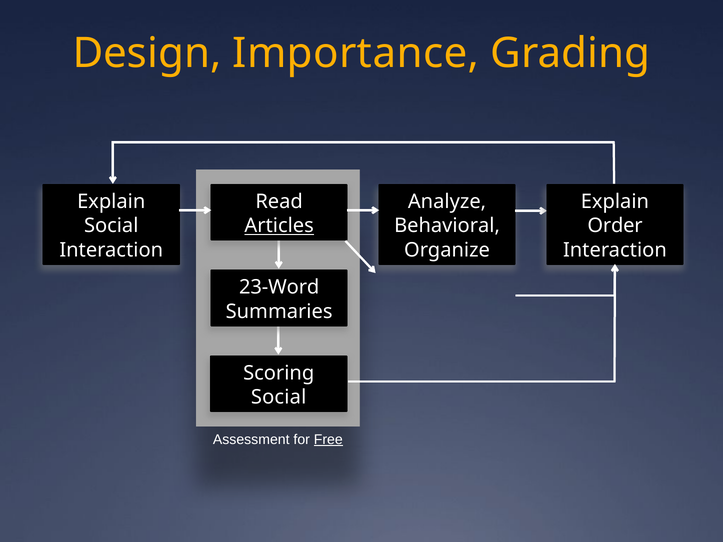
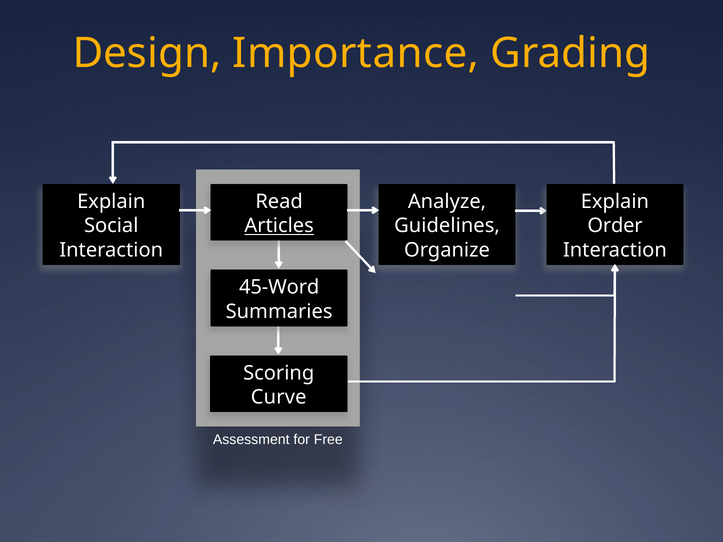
Behavioral: Behavioral -> Guidelines (447, 226)
23-Word: 23-Word -> 45-Word (279, 287)
Social: Social -> Curve (279, 397)
Free underline: present -> none (328, 440)
